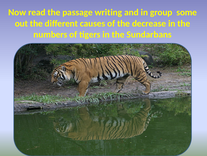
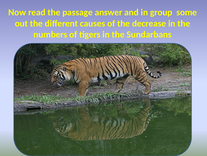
writing: writing -> answer (108, 12)
